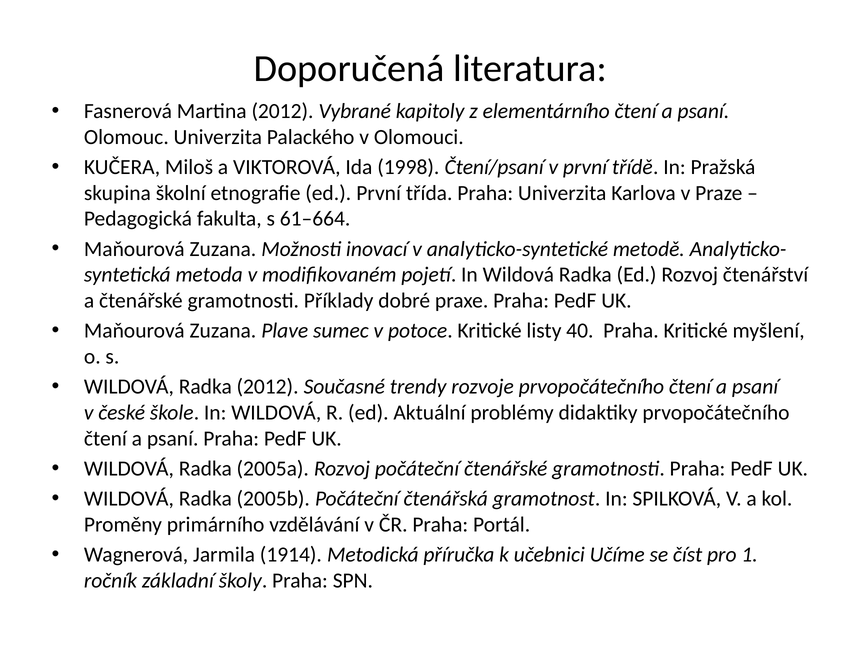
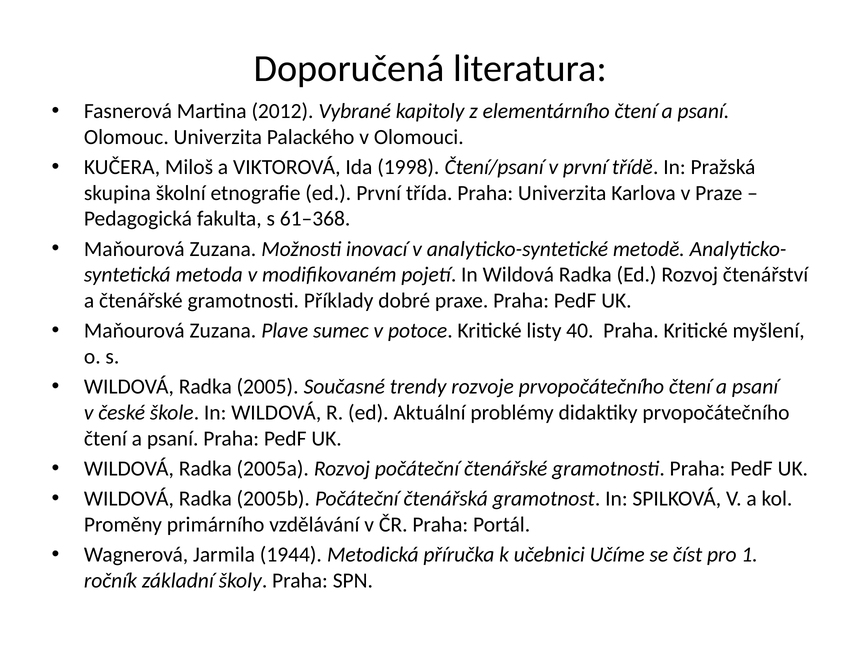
61–664: 61–664 -> 61–368 (315, 219)
Radka 2012: 2012 -> 2005 (268, 387)
1914: 1914 -> 1944 (291, 554)
